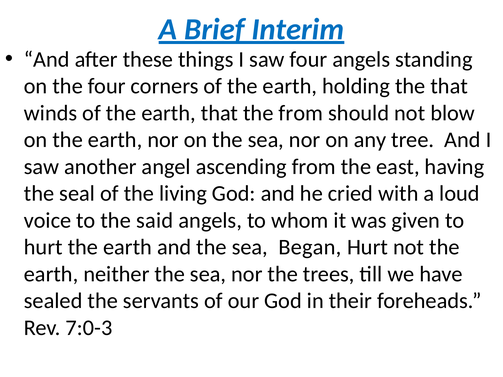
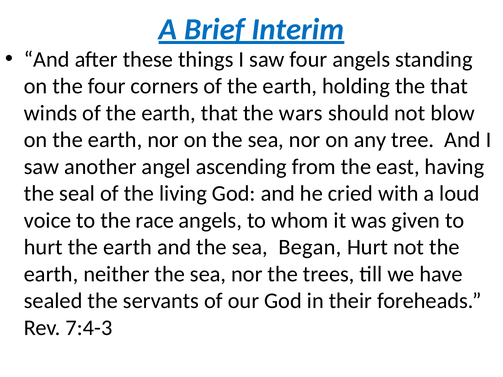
the from: from -> wars (301, 113)
said: said -> race (155, 221)
7:0-3: 7:0-3 -> 7:4-3 (89, 328)
